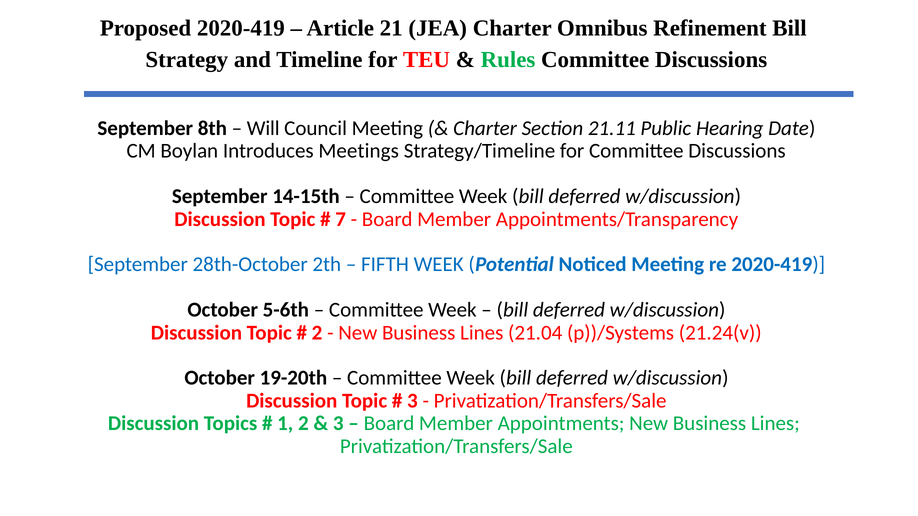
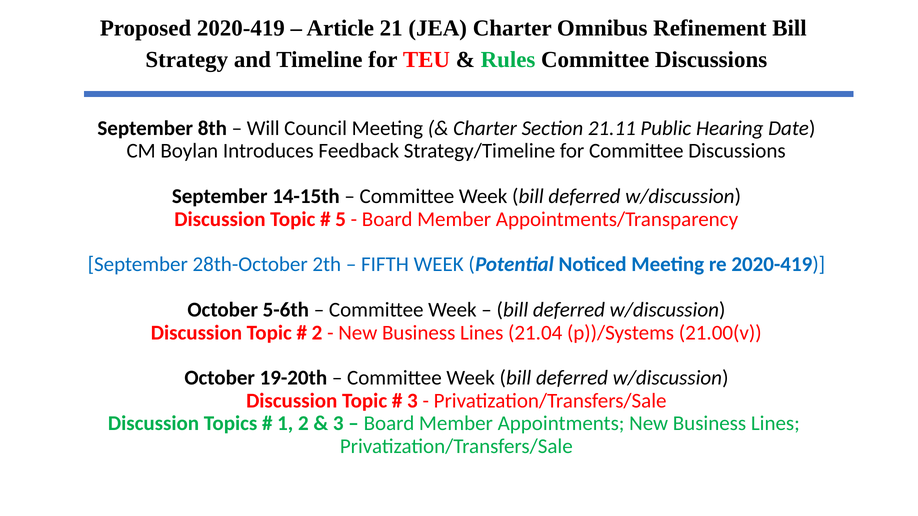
Meetings: Meetings -> Feedback (359, 151)
7: 7 -> 5 (341, 219)
21.24(v: 21.24(v -> 21.00(v (720, 333)
